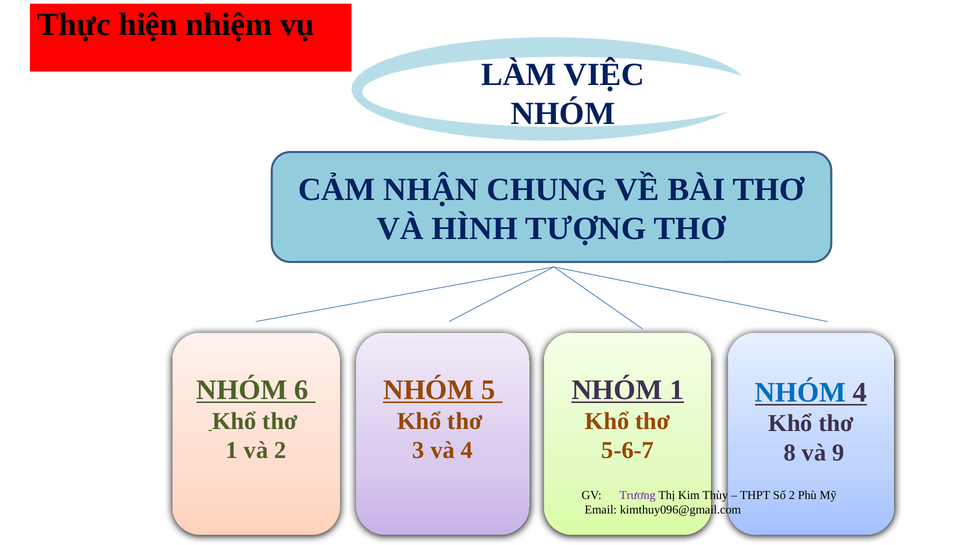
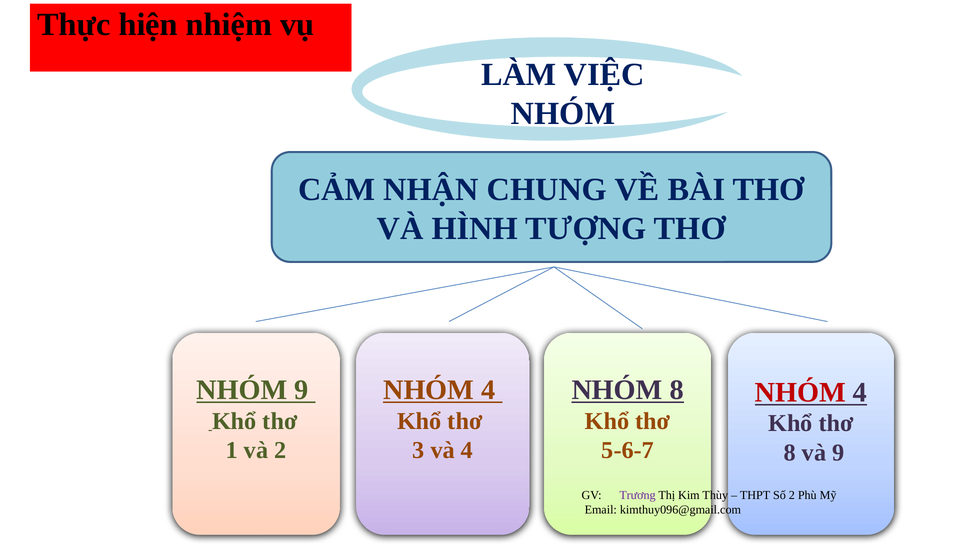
NHÓM 6: 6 -> 9 (302, 390)
5: 5 -> 4 (488, 390)
NHÓM 1: 1 -> 8 (677, 390)
NHÓM colour: blue -> red (800, 393)
